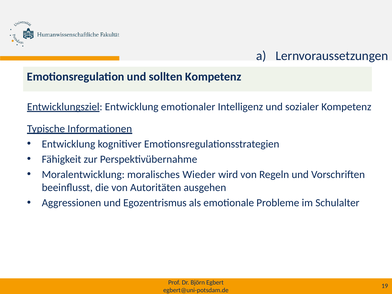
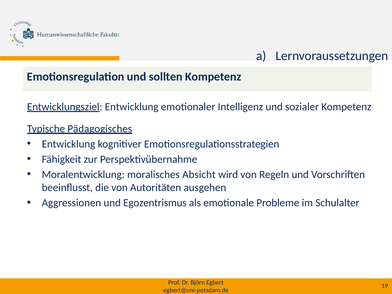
Informationen: Informationen -> Pädagogisches (100, 129)
Wieder: Wieder -> Absicht (199, 174)
